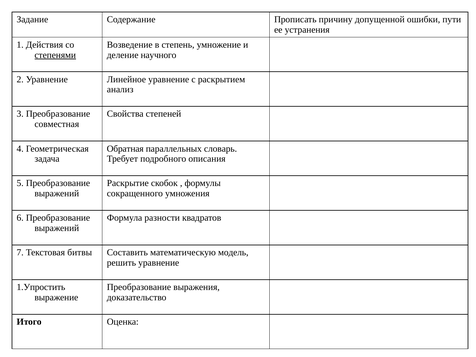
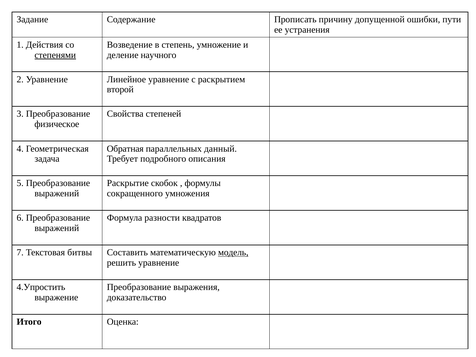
анализ: анализ -> второй (120, 90)
совместная: совместная -> физическое (57, 124)
словарь: словарь -> данный (220, 149)
модель underline: none -> present (233, 252)
1.Упростить: 1.Упростить -> 4.Упростить (41, 287)
